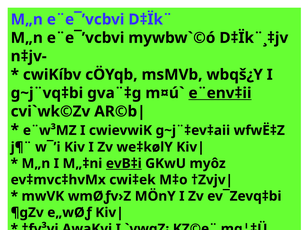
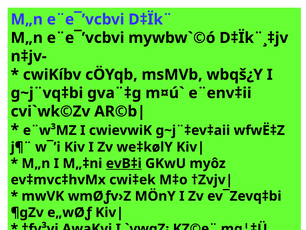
e¨env‡ii underline: present -> none (220, 93)
